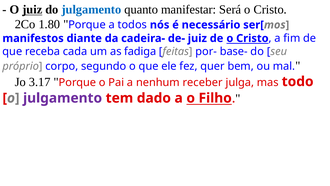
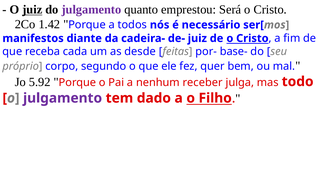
julgamento colour: blue -> purple (91, 9)
manifestar: manifestar -> emprestou (189, 9)
1.80: 1.80 -> 1.42 (49, 24)
fadiga: fadiga -> desde (140, 51)
3.17: 3.17 -> 5.92 (40, 82)
